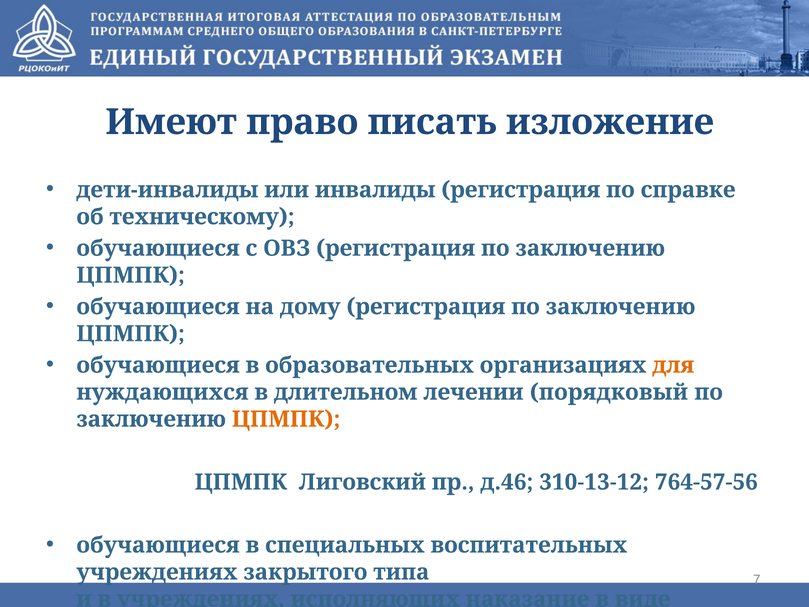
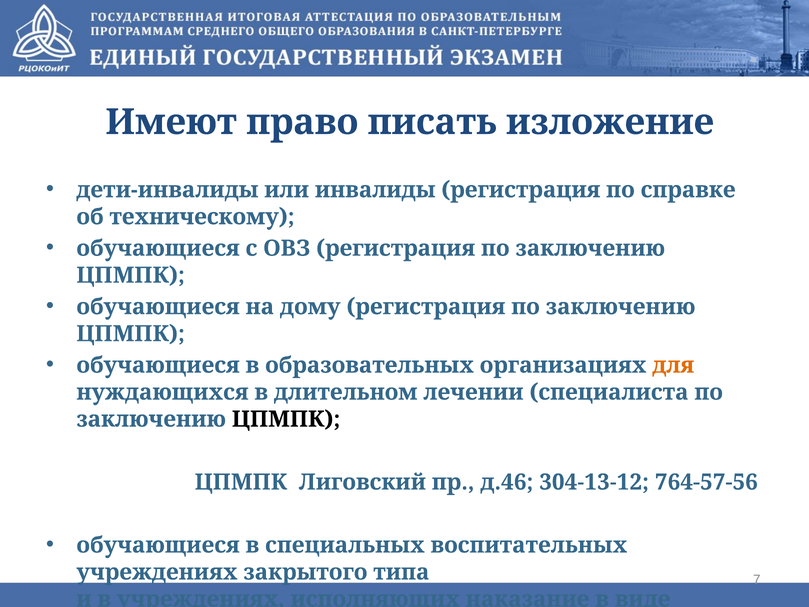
порядковый: порядковый -> специалиста (609, 392)
ЦПМПК colour: orange -> black (286, 419)
310-13-12: 310-13-12 -> 304-13-12 (594, 482)
